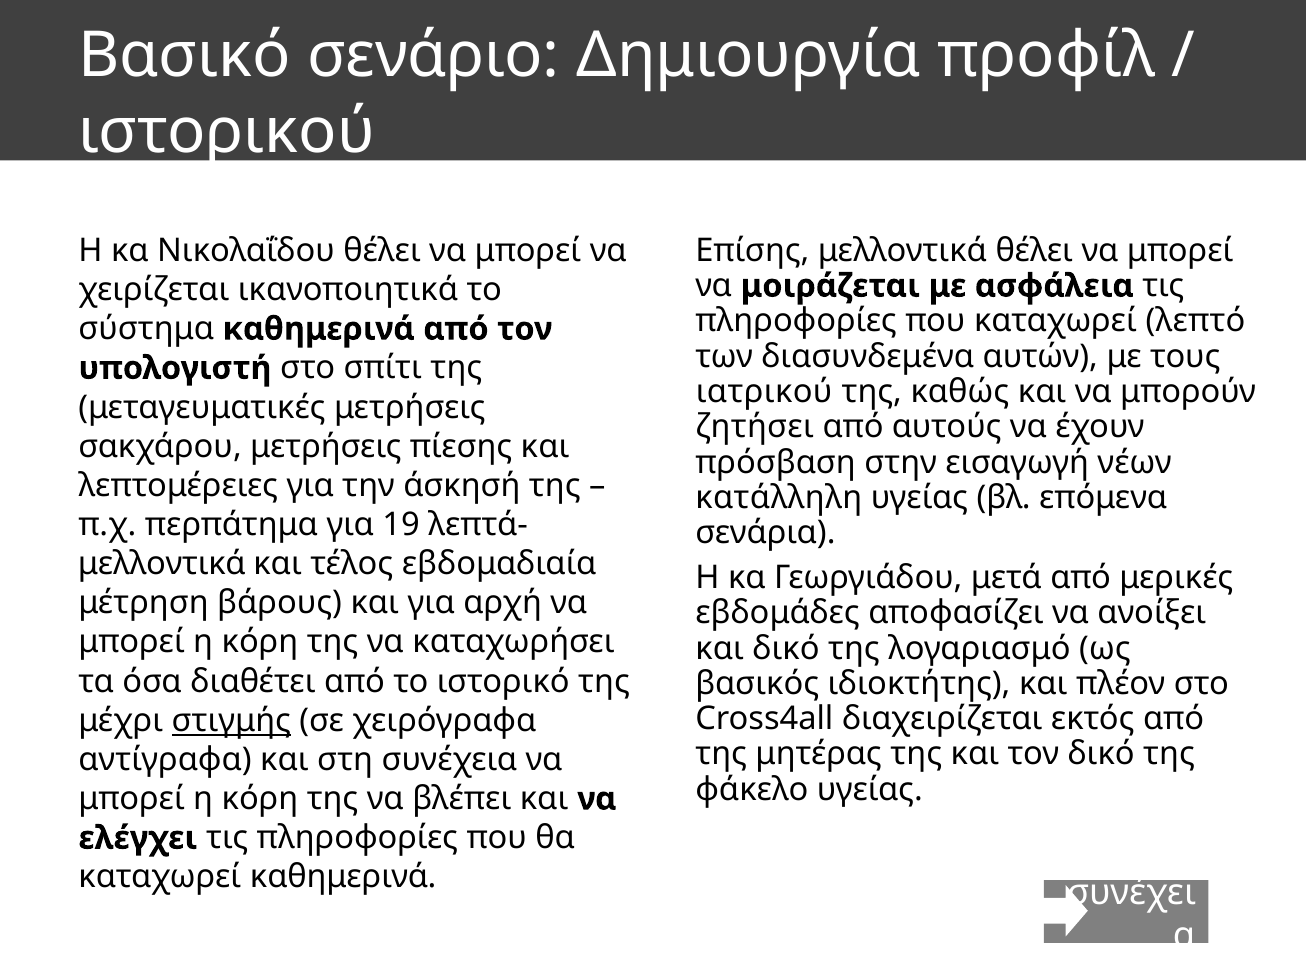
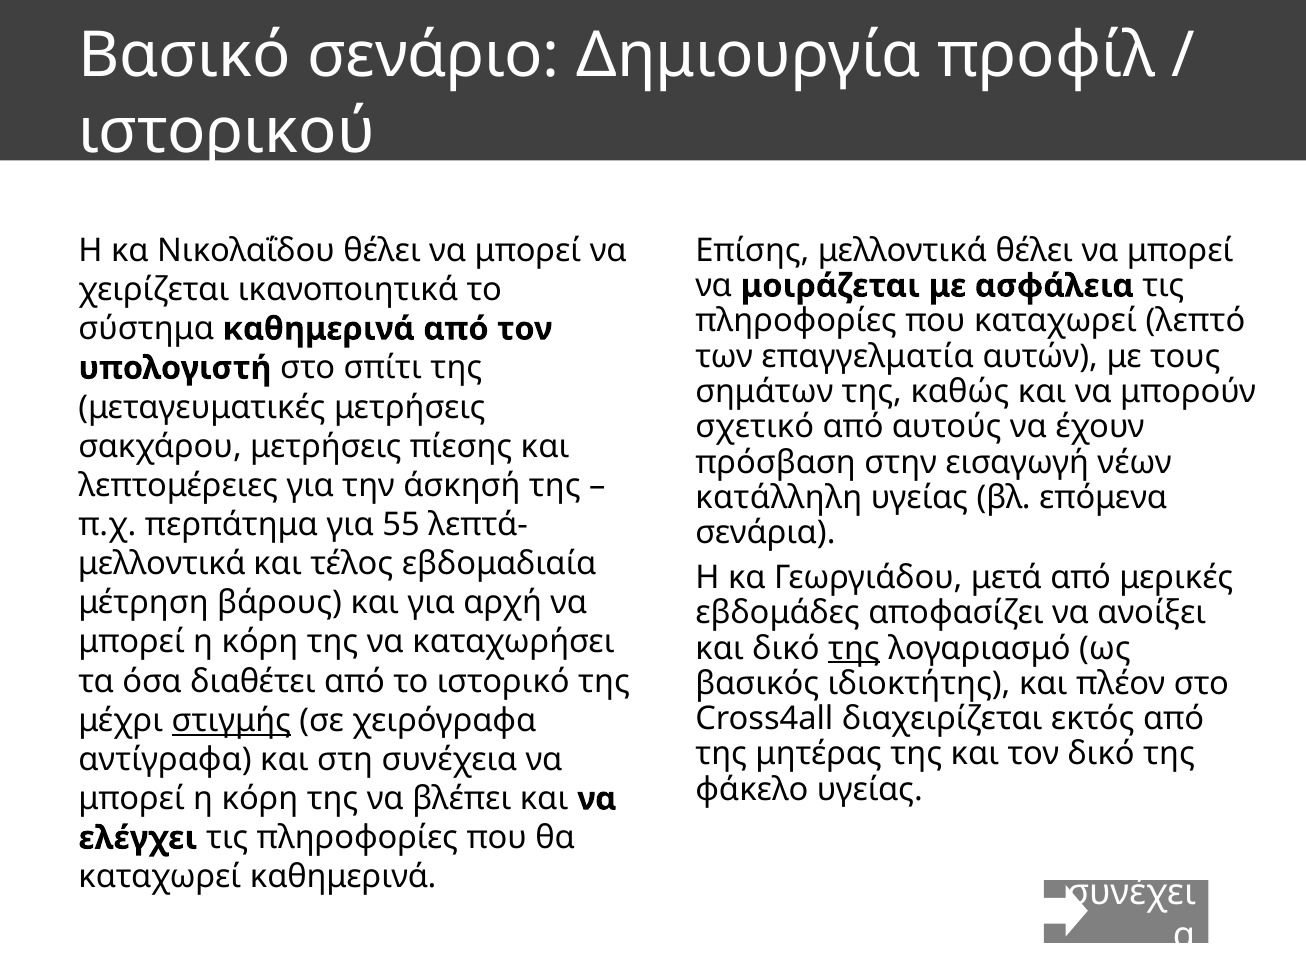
διασυνδεμένα: διασυνδεμένα -> επαγγελματία (868, 357)
ιατρικού: ιατρικού -> σημάτων (764, 392)
ζητήσει: ζητήσει -> σχετικό (755, 427)
19: 19 -> 55 (401, 525)
της underline: none -> present (854, 649)
